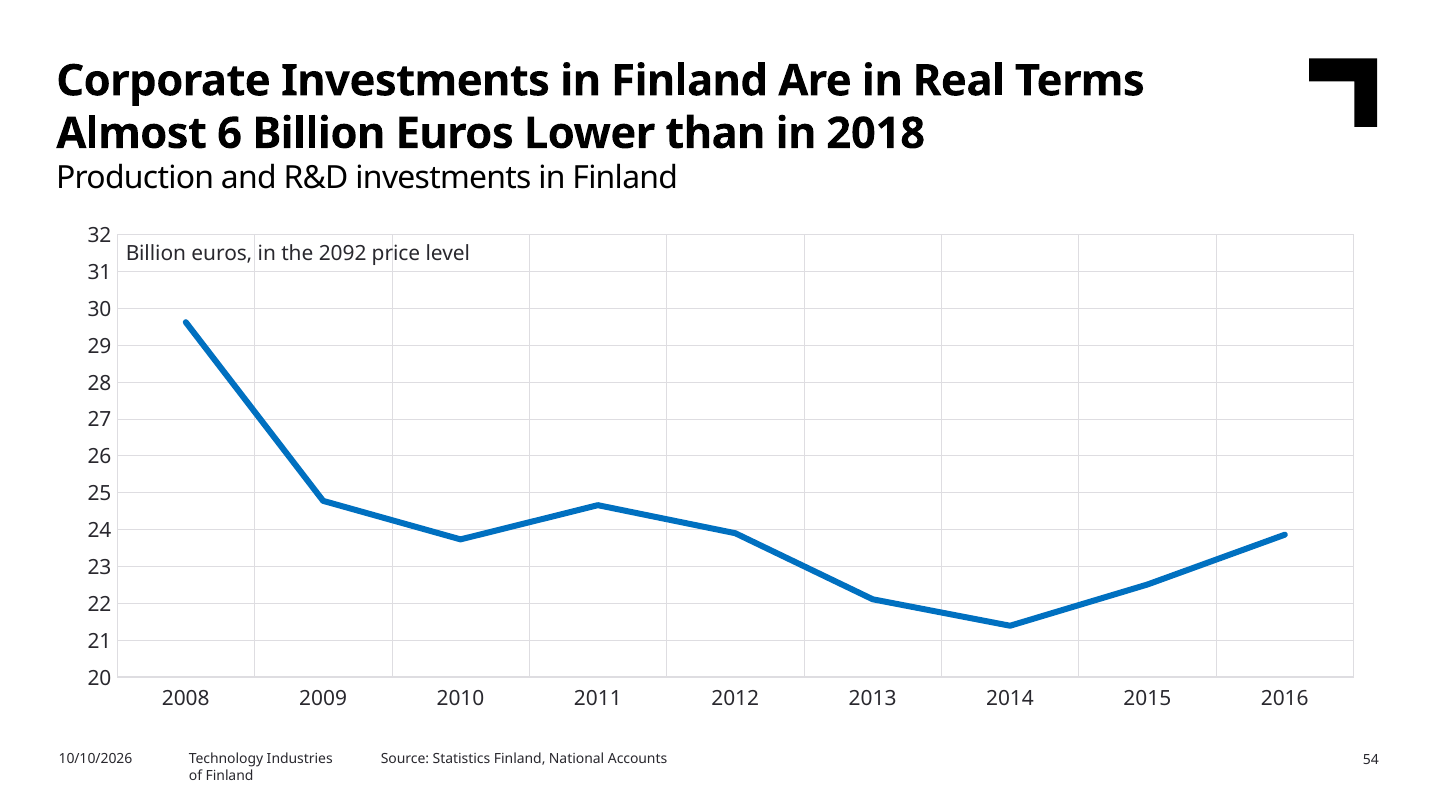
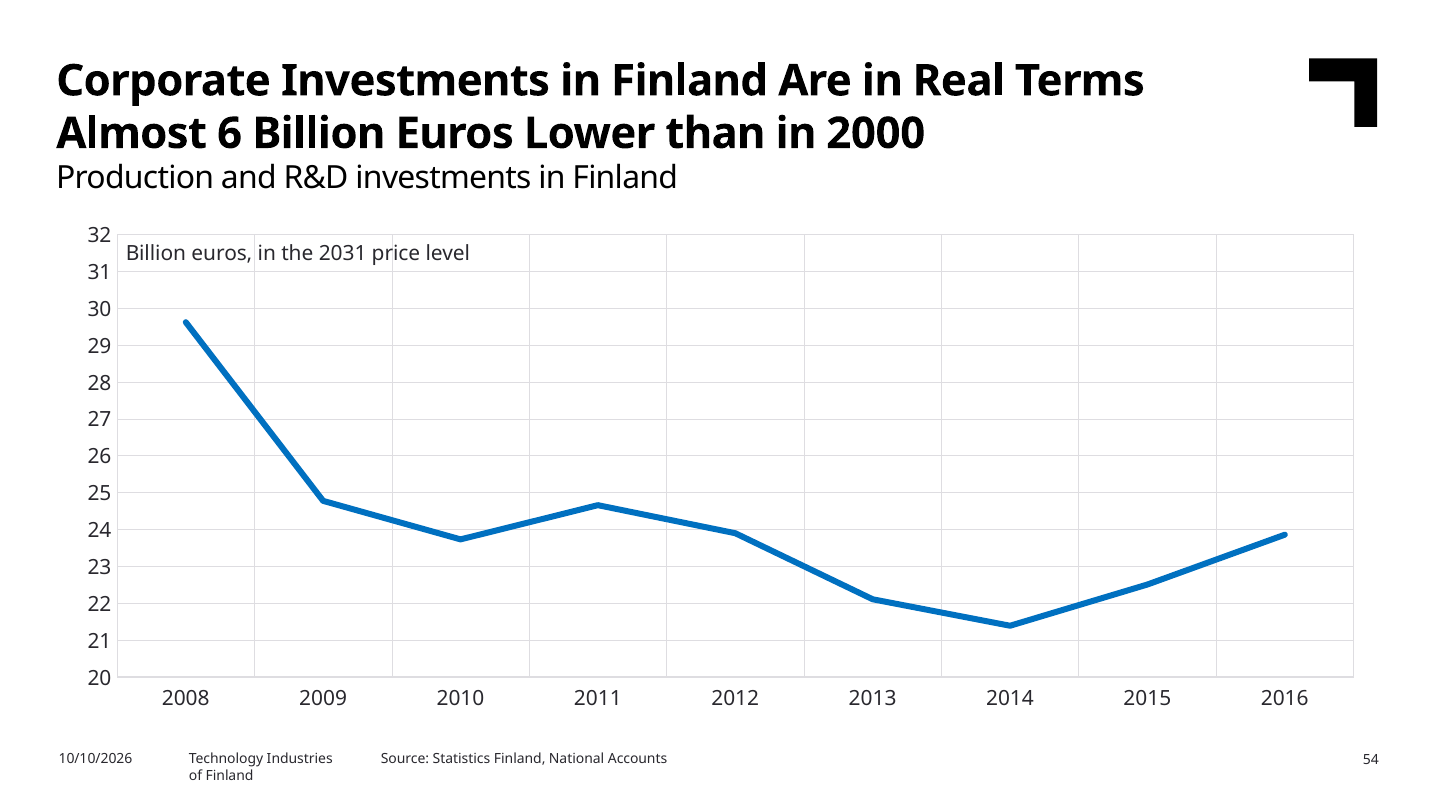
2018: 2018 -> 2000 (876, 134)
2092: 2092 -> 2031 (343, 254)
